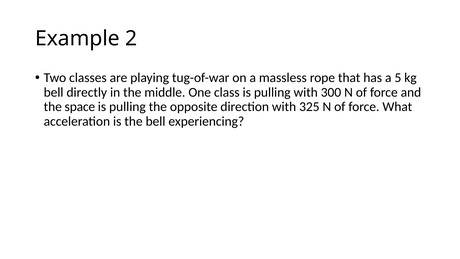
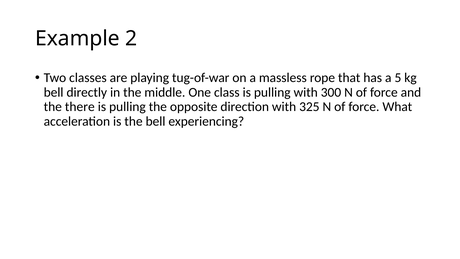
space: space -> there (80, 107)
